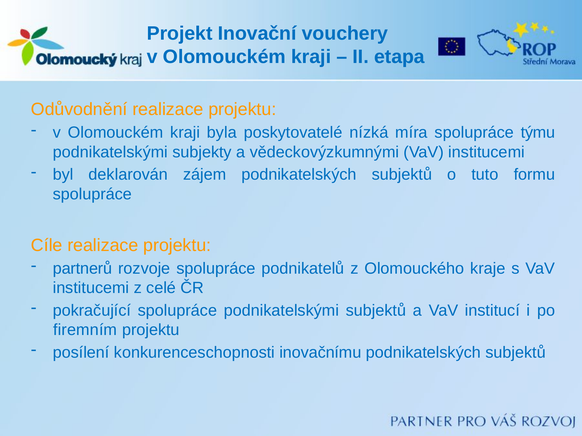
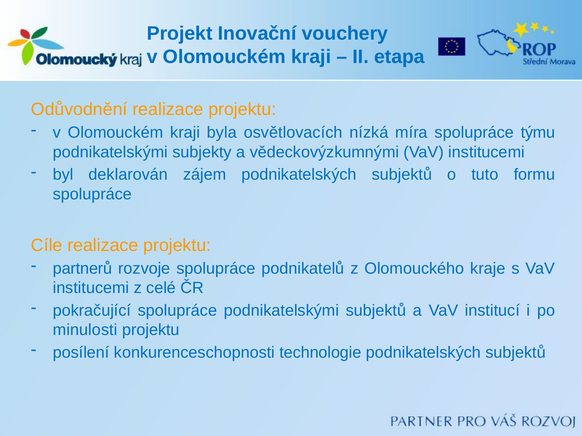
poskytovatelé: poskytovatelé -> osvětlovacích (293, 133)
firemním: firemním -> minulosti (85, 330)
inovačnímu: inovačnímu -> technologie (320, 353)
